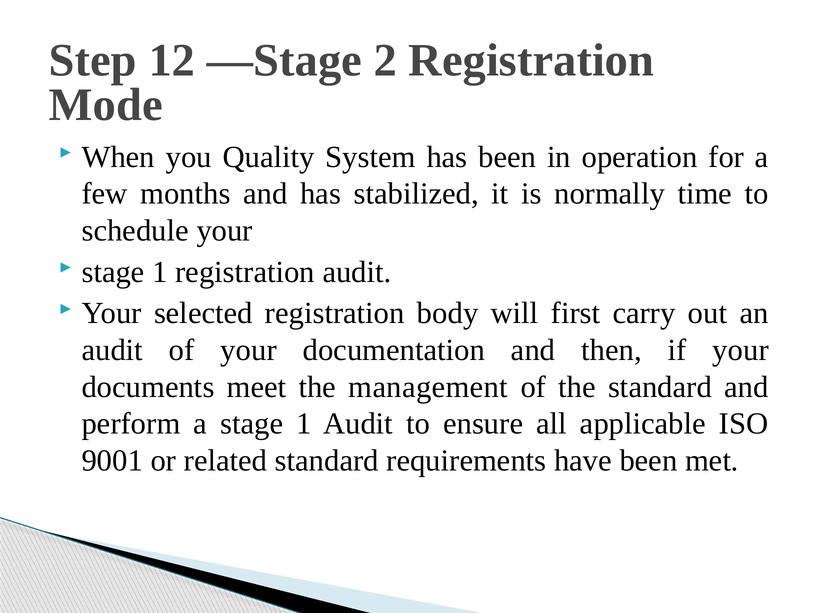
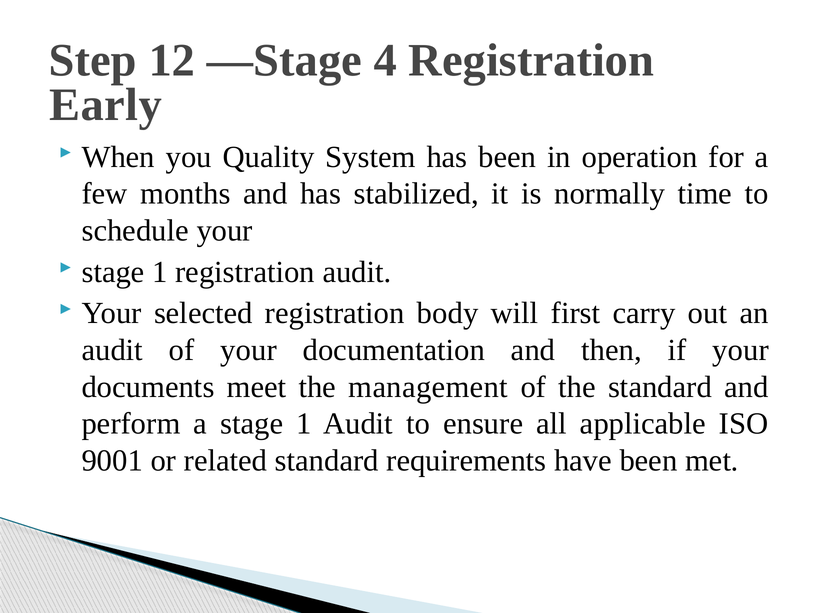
2: 2 -> 4 (385, 60)
Mode: Mode -> Early (106, 105)
